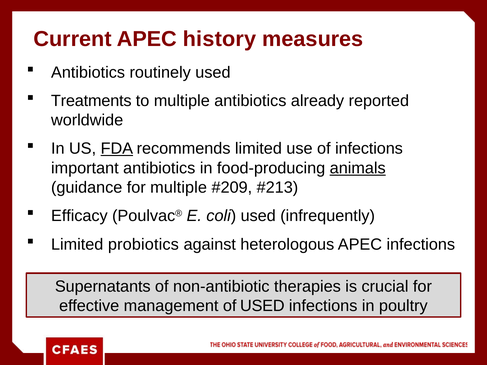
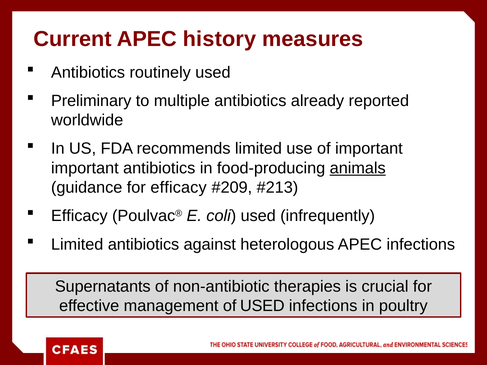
Treatments: Treatments -> Preliminary (91, 101)
FDA underline: present -> none (117, 149)
of infections: infections -> important (369, 149)
for multiple: multiple -> efficacy (179, 188)
Limited probiotics: probiotics -> antibiotics (144, 244)
